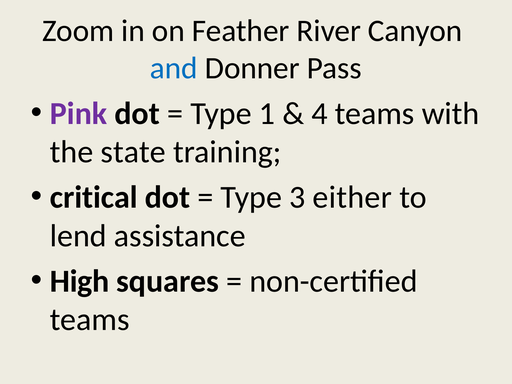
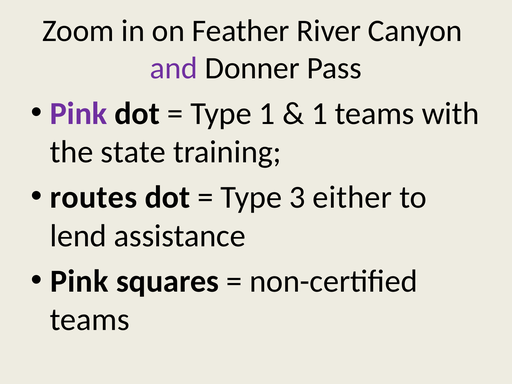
and colour: blue -> purple (174, 68)
4: 4 -> 1 (320, 114)
critical: critical -> routes (94, 197)
High: High -> Pink (79, 281)
